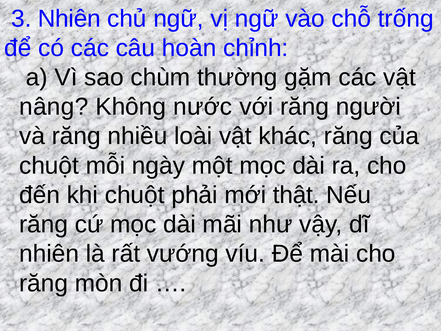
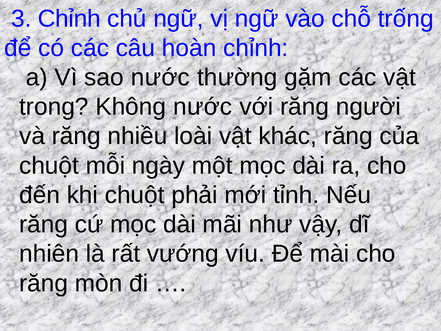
3 Nhiên: Nhiên -> Chỉnh (69, 19)
sao chùm: chùm -> nước (160, 77)
nâng: nâng -> trong (54, 107)
thật: thật -> tỉnh (296, 195)
